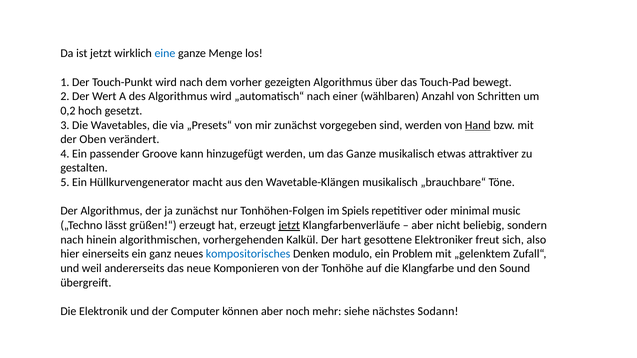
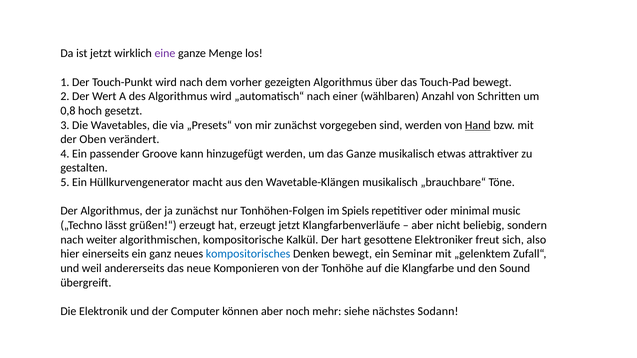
eine colour: blue -> purple (165, 54)
0,2: 0,2 -> 0,8 (68, 111)
jetzt underline: present -> none (289, 226)
hinein: hinein -> weiter (102, 240)
vorhergehenden: vorhergehenden -> kompositorische (243, 240)
Denken modulo: modulo -> bewegt (352, 254)
Problem: Problem -> Seminar (412, 254)
